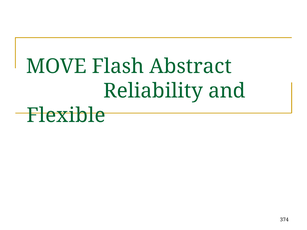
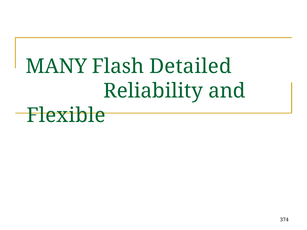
MOVE: MOVE -> MANY (56, 66)
Abstract: Abstract -> Detailed (191, 66)
